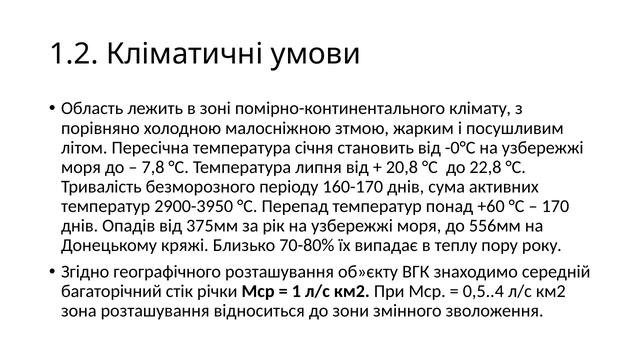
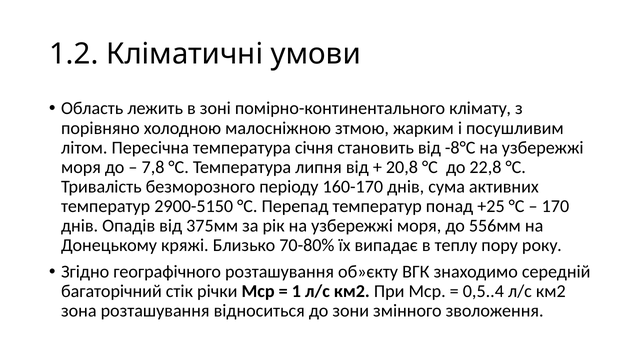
-0°С: -0°С -> -8°С (460, 147)
2900-3950: 2900-3950 -> 2900-5150 (194, 206)
+60: +60 -> +25 (491, 206)
